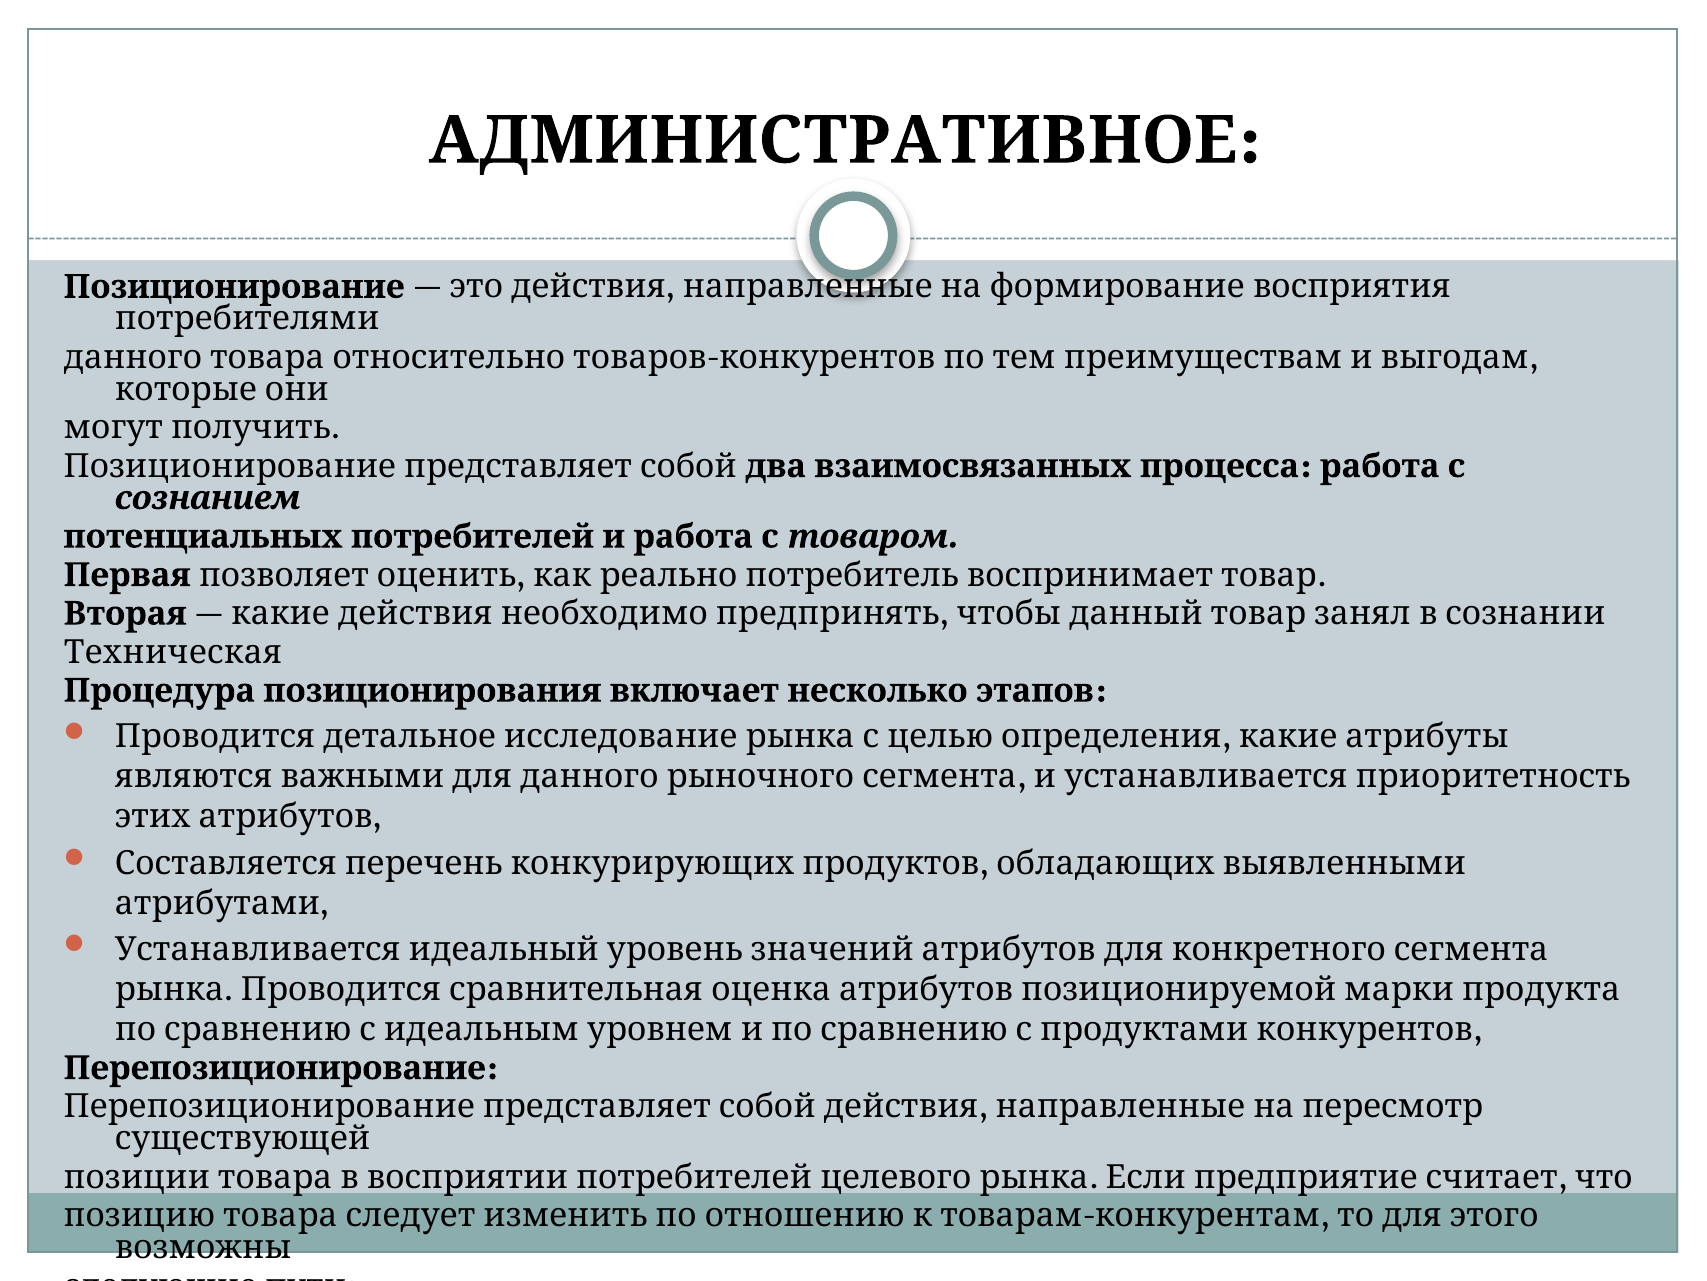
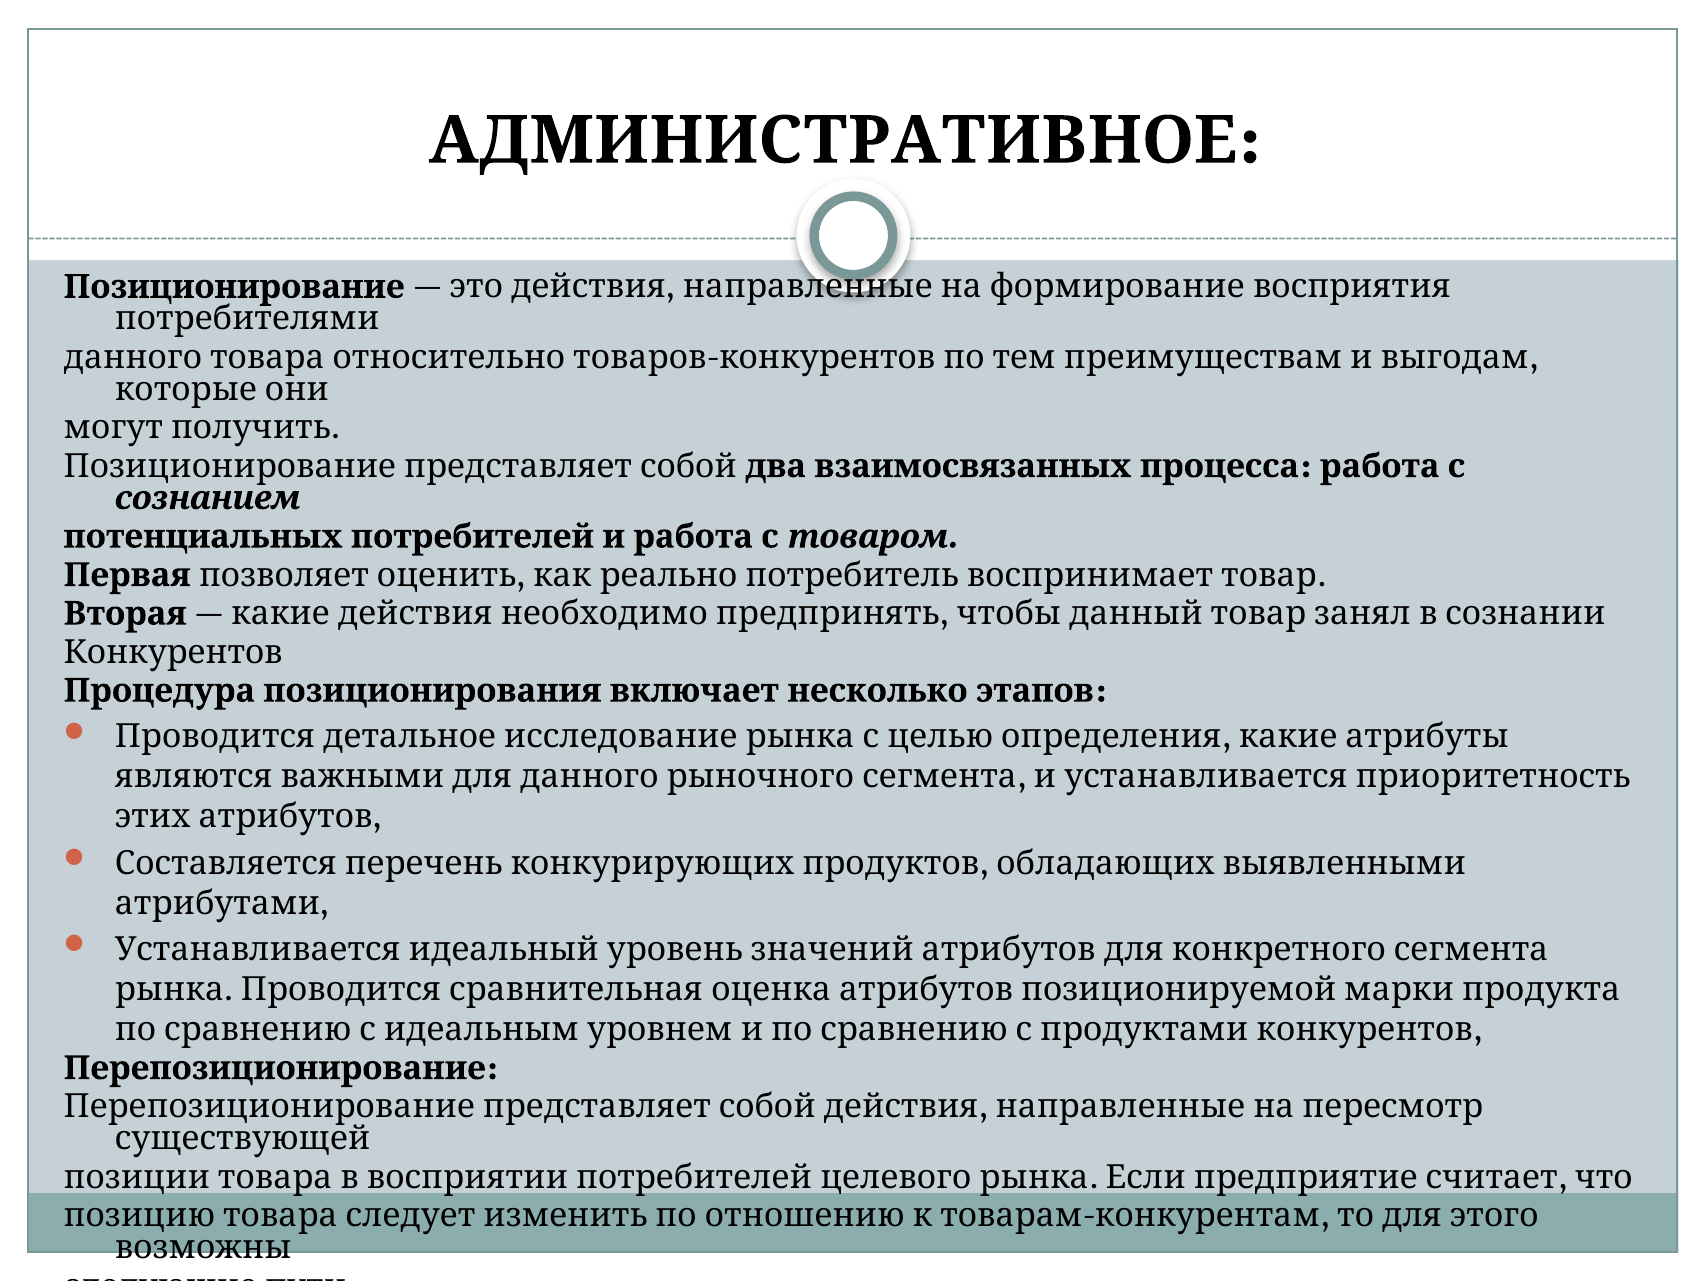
Техническая: Техническая -> Конкурентов (173, 652)
